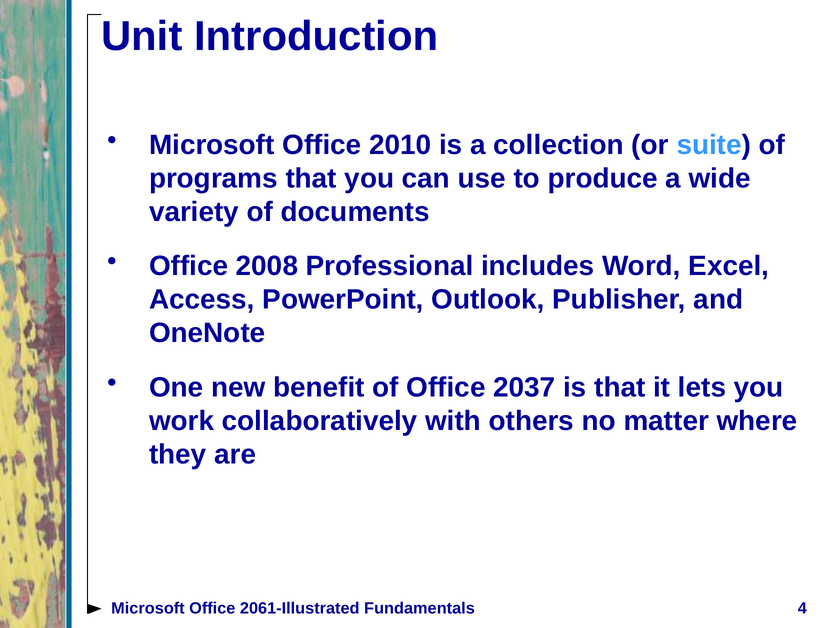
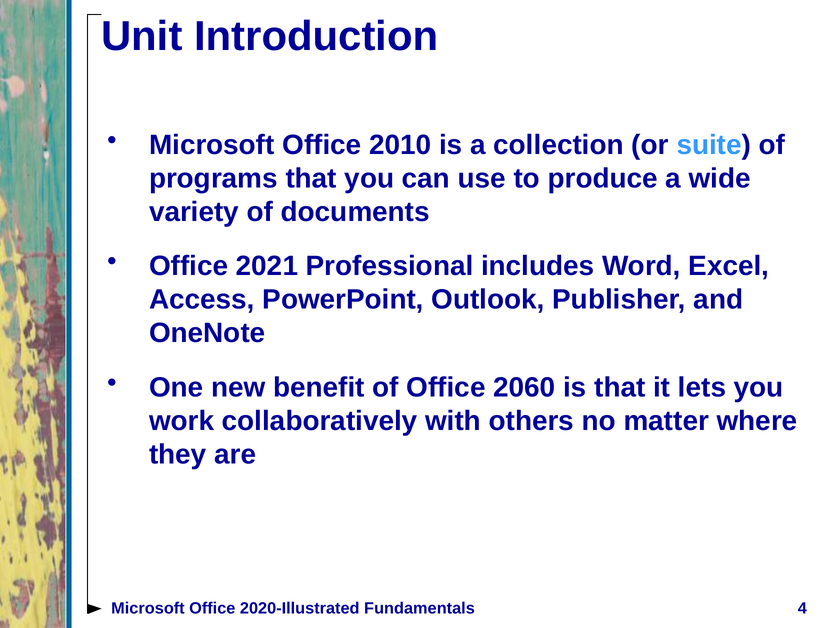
2008: 2008 -> 2021 (267, 266)
2037: 2037 -> 2060 (524, 388)
2061-Illustrated: 2061-Illustrated -> 2020-Illustrated (300, 609)
